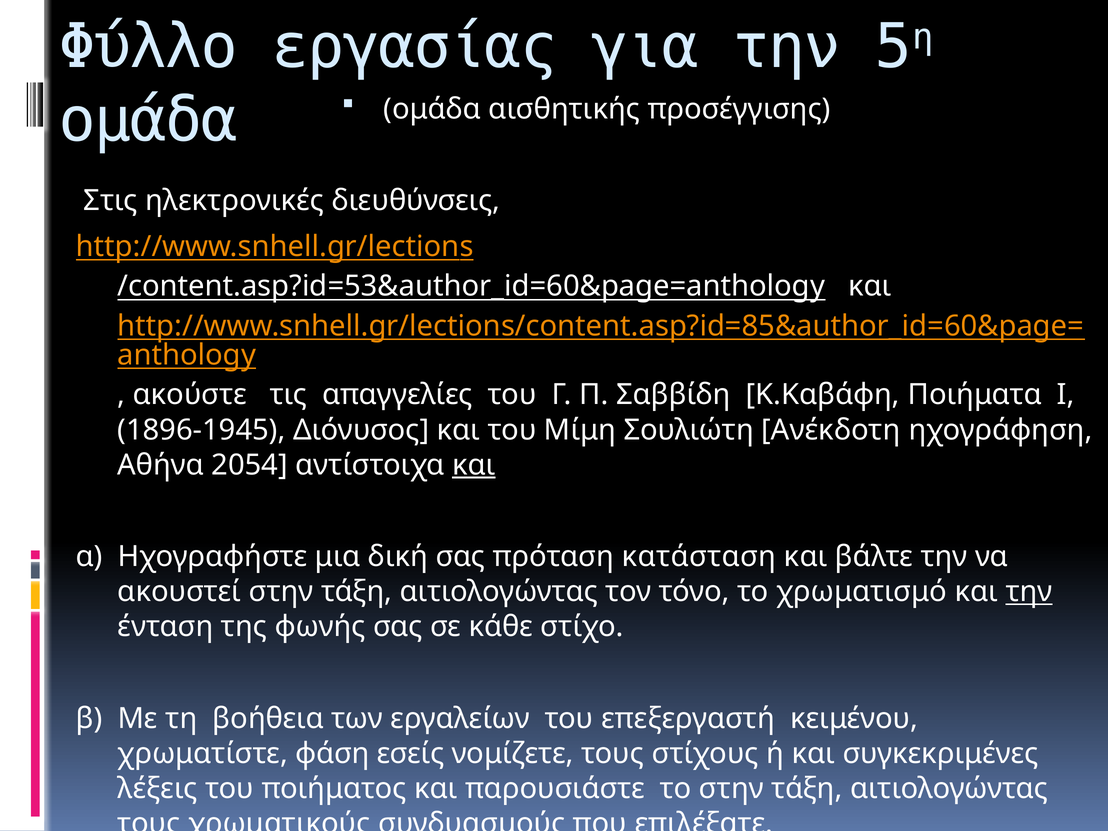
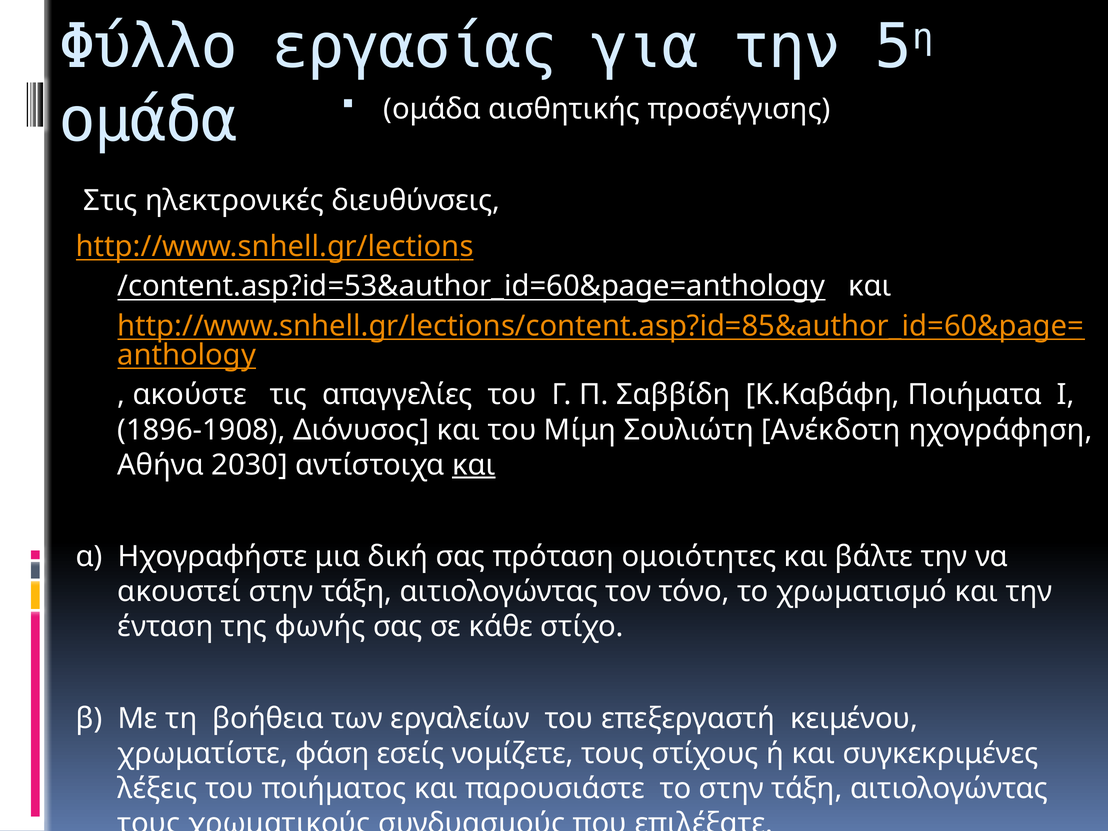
1896-1945: 1896-1945 -> 1896-1908 (201, 430)
2054: 2054 -> 2030 (250, 465)
κατάσταση: κατάσταση -> ομοιότητες (699, 557)
την underline: present -> none (1029, 592)
